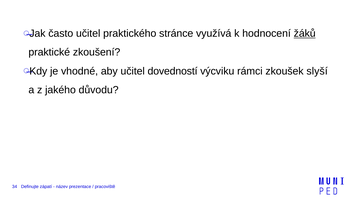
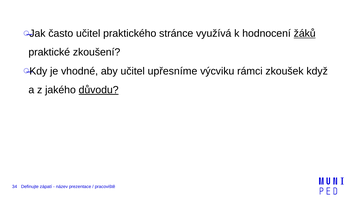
dovedností: dovedností -> upřesníme (172, 71)
slyší: slyší -> když (317, 71)
důvodu underline: none -> present (99, 90)
